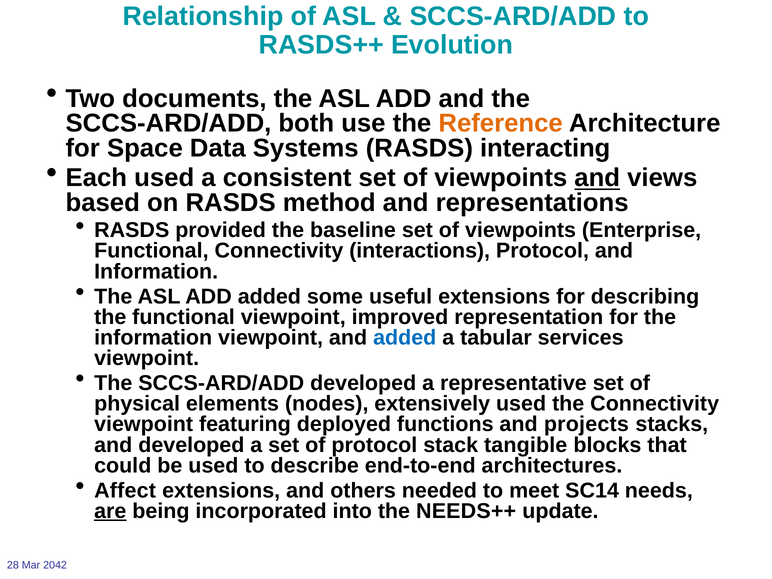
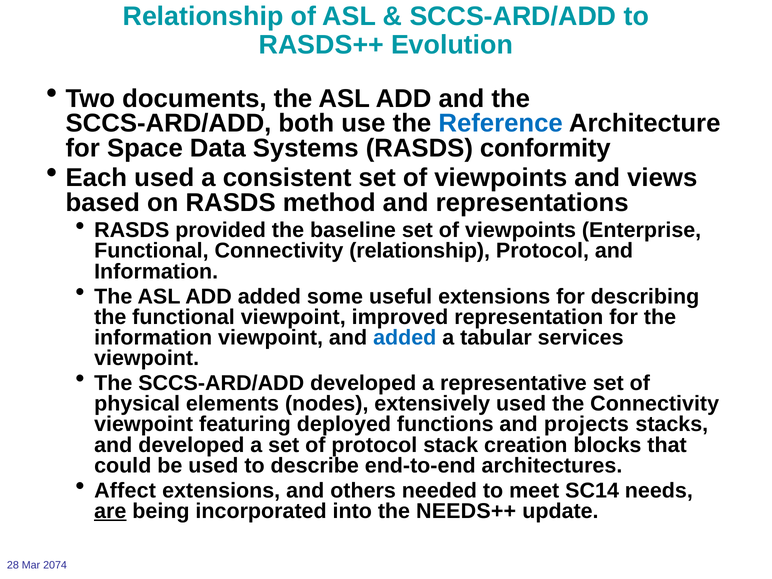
Reference colour: orange -> blue (501, 123)
interacting: interacting -> conformity (545, 148)
and underline: present -> none (597, 178)
Connectivity interactions: interactions -> relationship (420, 251)
tangible: tangible -> creation (526, 445)
2042: 2042 -> 2074 (55, 565)
